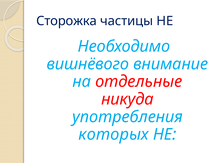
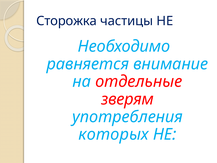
вишнёвого: вишнёвого -> равняется (88, 64)
никуда: никуда -> зверям (127, 99)
